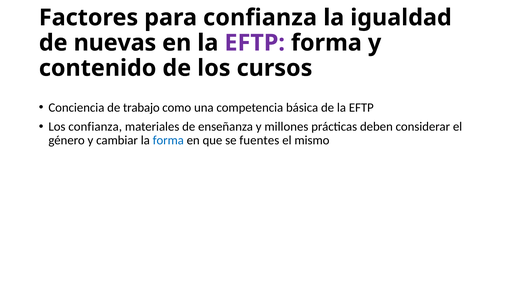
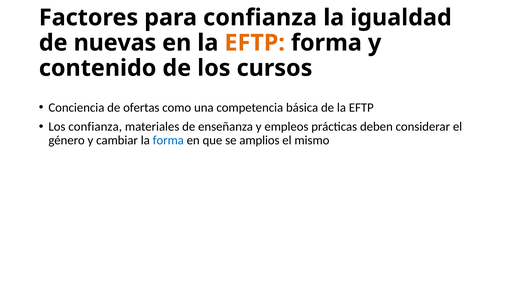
EFTP colour: purple -> orange (255, 43)
trabajo: trabajo -> ofertas (141, 108)
millones: millones -> empleos (286, 127)
fuentes: fuentes -> amplios (259, 140)
